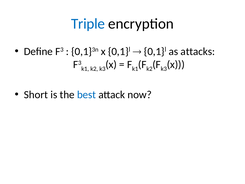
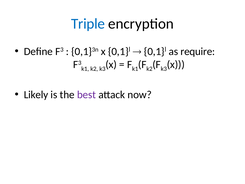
attacks: attacks -> require (198, 51)
Short: Short -> Likely (36, 95)
best colour: blue -> purple (86, 95)
